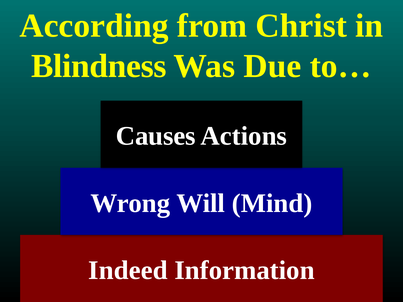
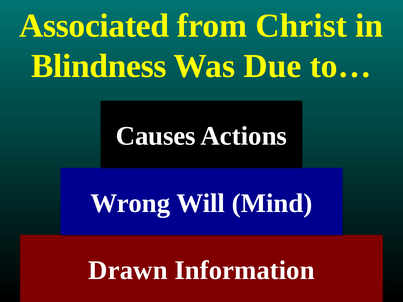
According: According -> Associated (94, 26)
Indeed: Indeed -> Drawn (128, 271)
